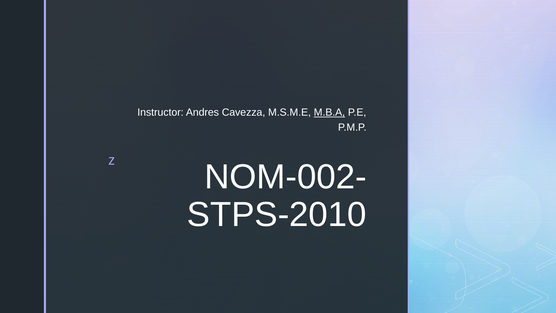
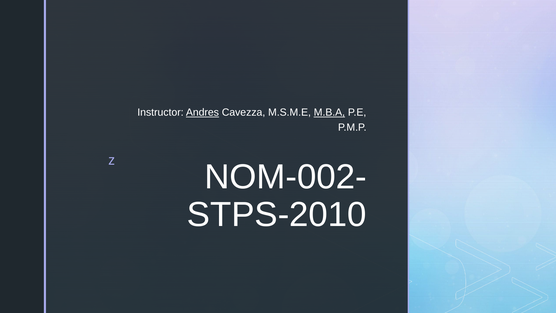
Andres underline: none -> present (202, 112)
